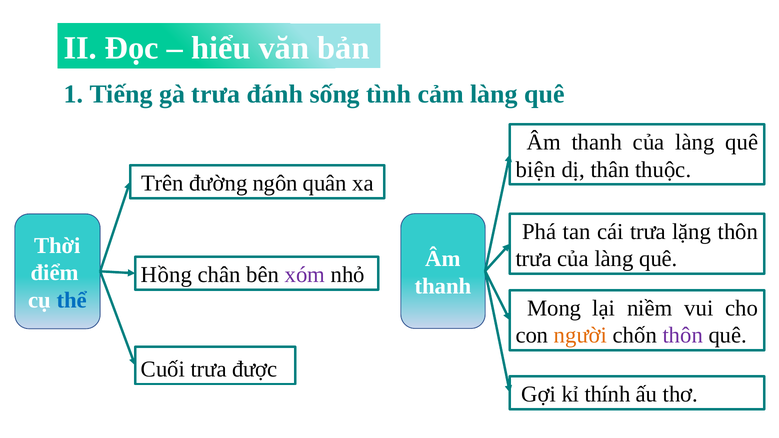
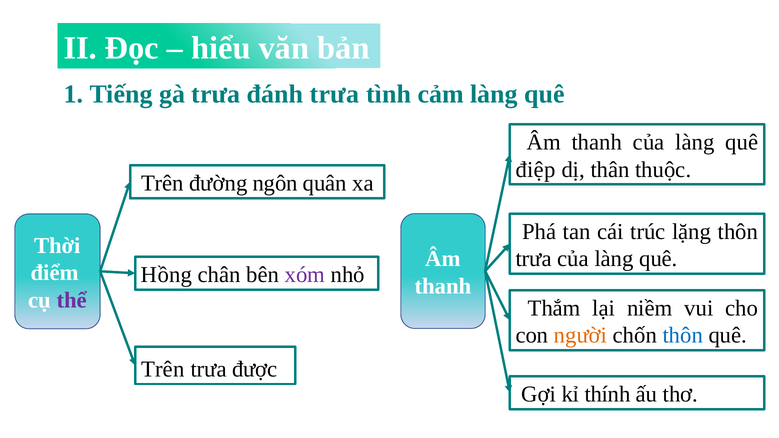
đánh sống: sống -> trưa (335, 94)
biện: biện -> điệp (536, 170)
cái trưa: trưa -> trúc (648, 232)
thể colour: blue -> purple (72, 300)
Mong: Mong -> Thắm (554, 308)
thôn colour: purple -> blue (683, 336)
Cuối: Cuối -> Trên (163, 369)
